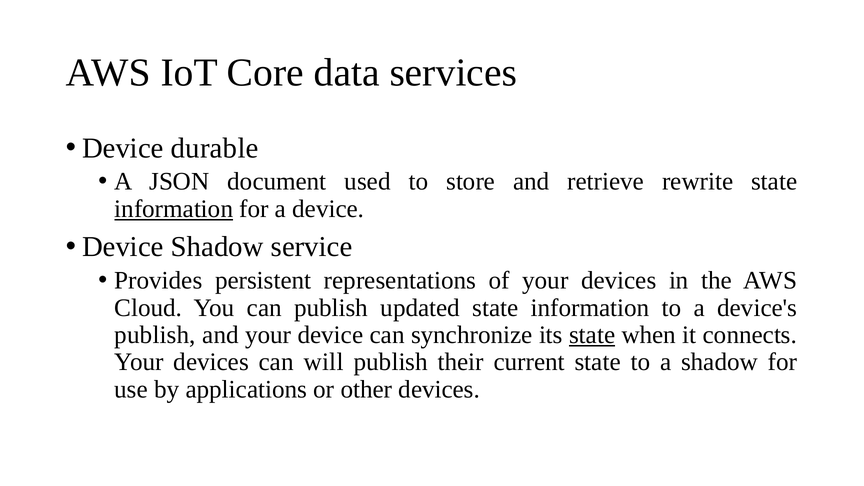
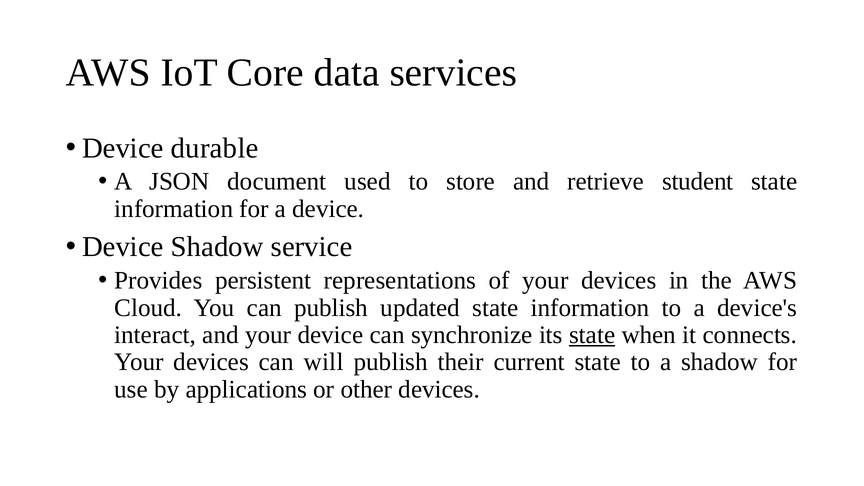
rewrite: rewrite -> student (698, 182)
information underline: present -> none (174, 209)
publish: publish -> interact (155, 335)
